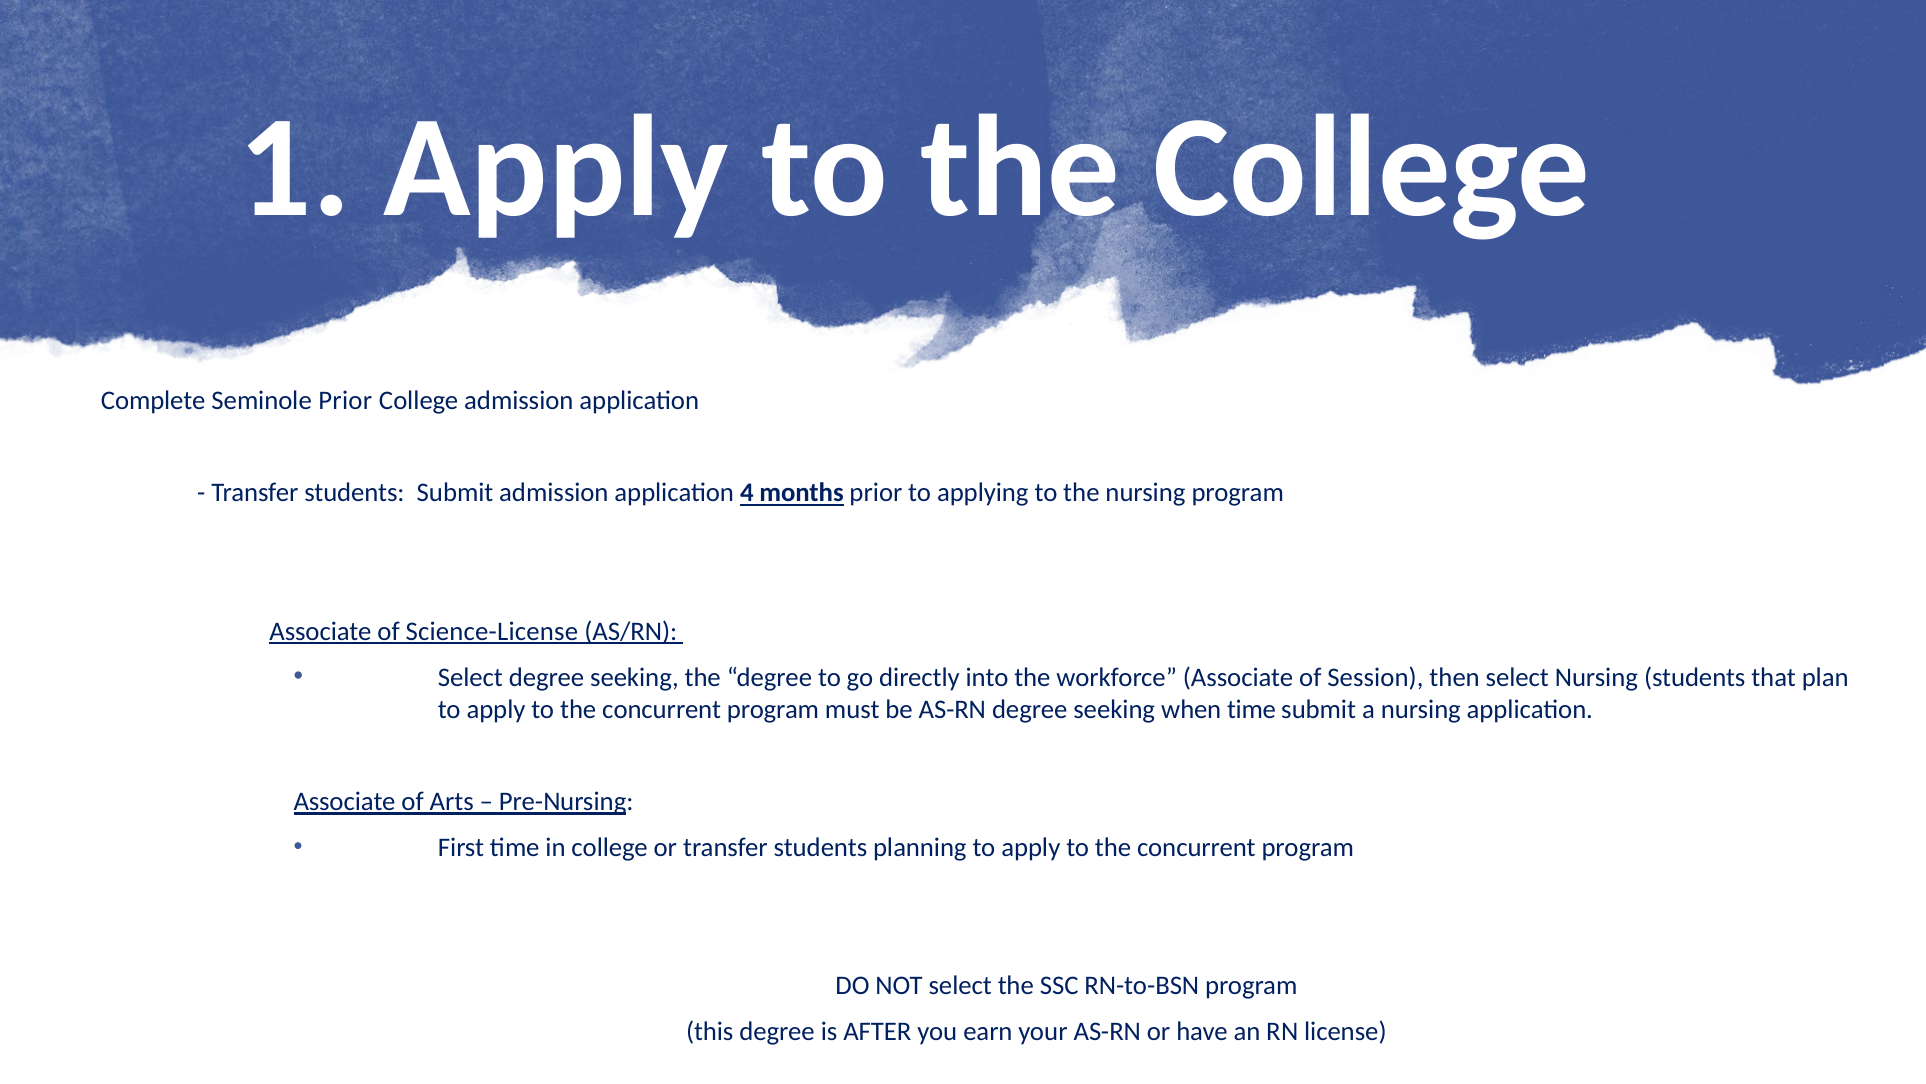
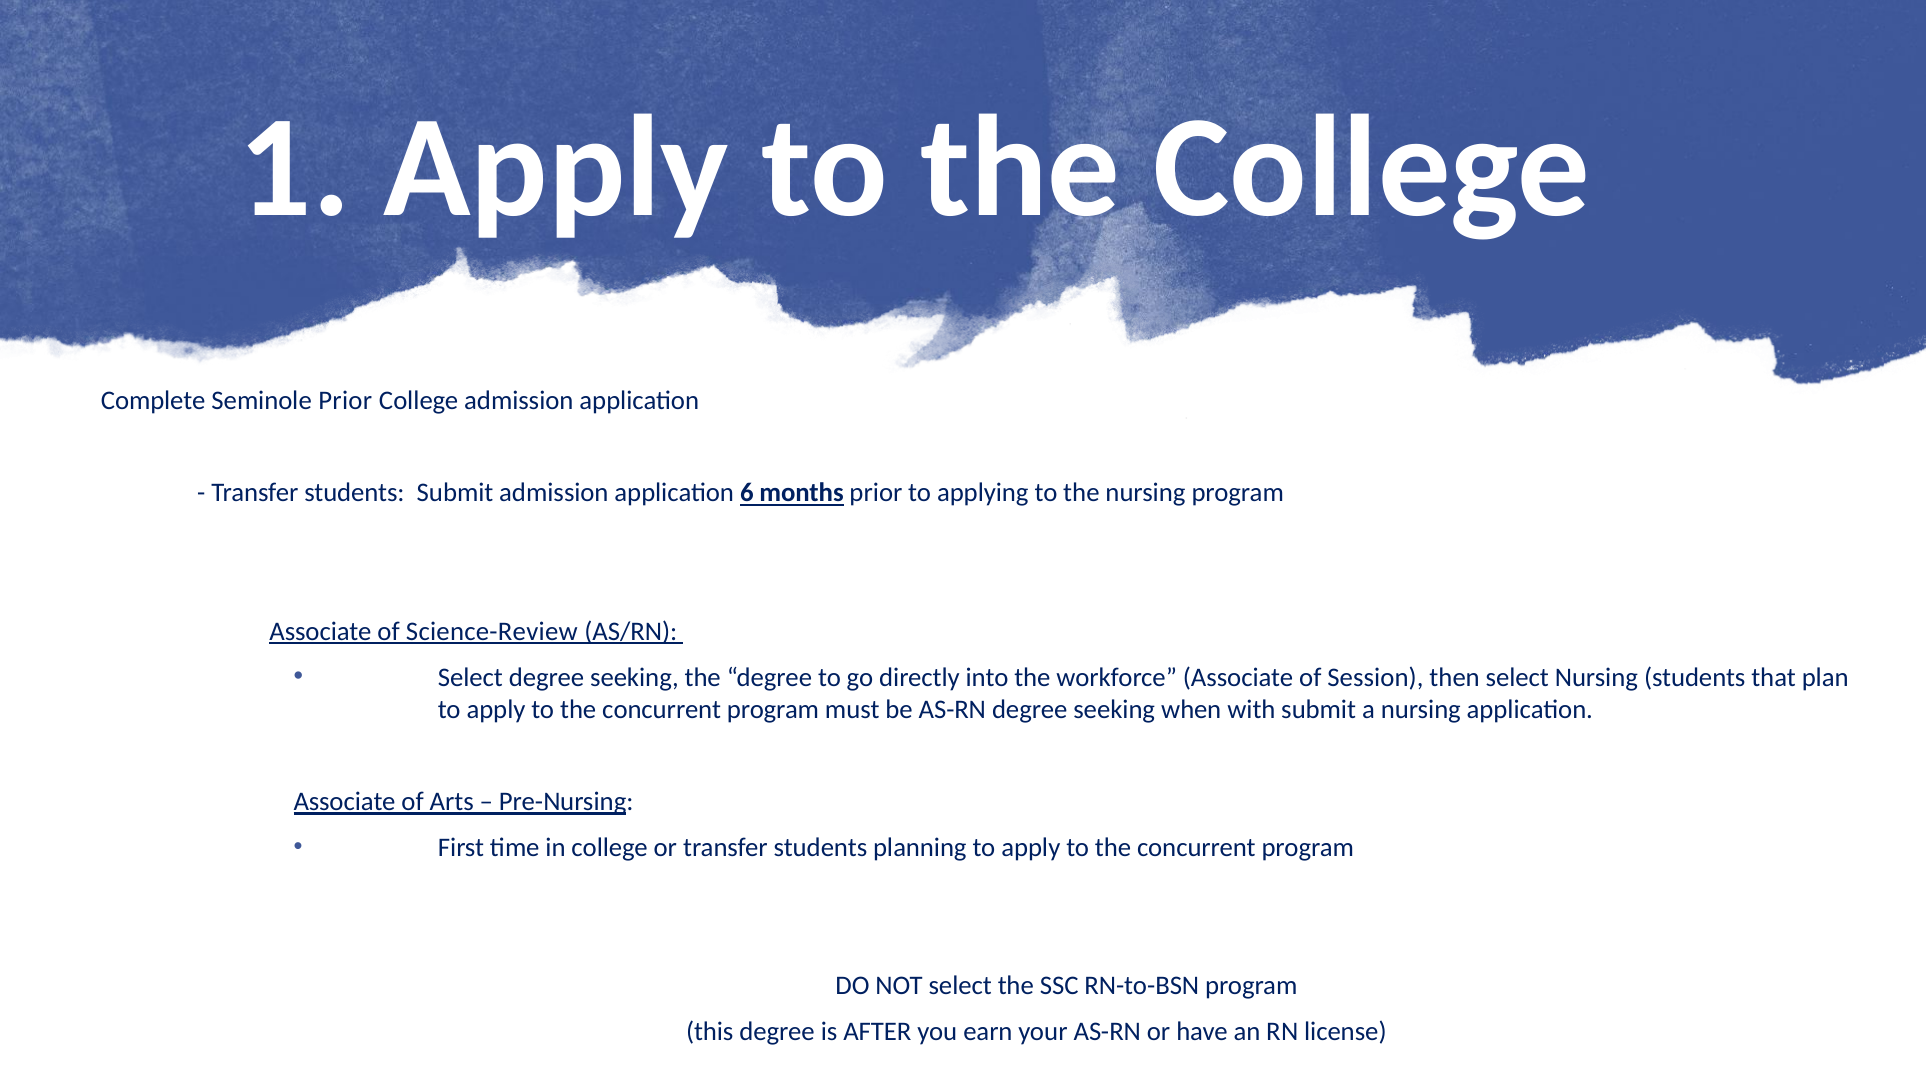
4: 4 -> 6 (747, 493)
Science-License: Science-License -> Science-Review (492, 631)
when time: time -> with (1251, 709)
